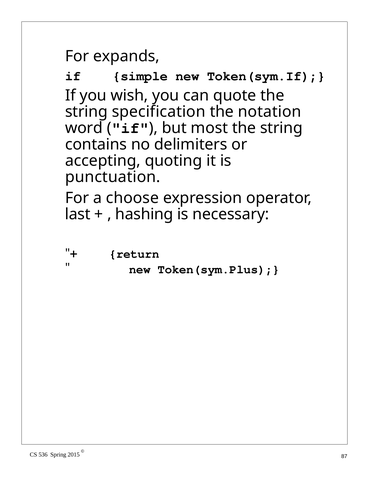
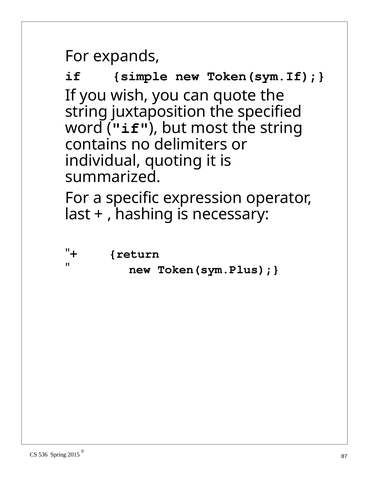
specification: specification -> juxtaposition (159, 112)
notation: notation -> specified (270, 112)
accepting: accepting -> individual (103, 161)
punctuation: punctuation -> summarized (113, 177)
choose: choose -> specific (133, 198)
